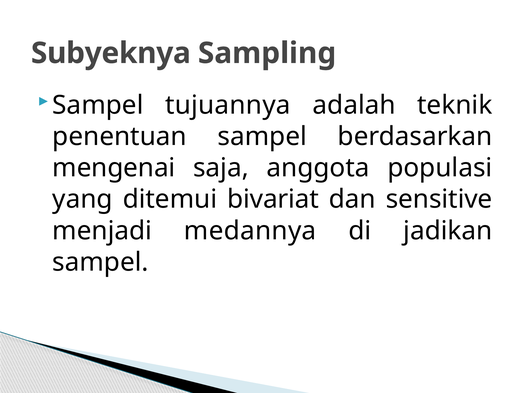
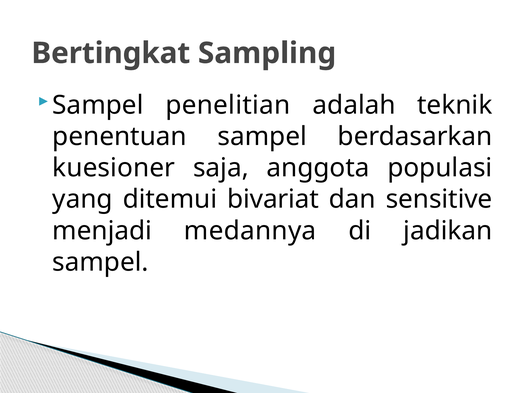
Subyeknya: Subyeknya -> Bertingkat (111, 53)
tujuannya: tujuannya -> penelitian (228, 105)
mengenai: mengenai -> kuesioner (114, 168)
